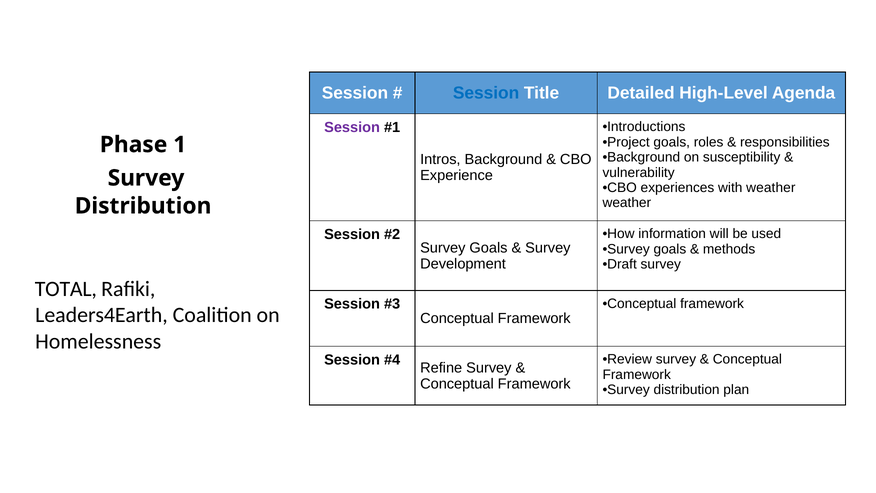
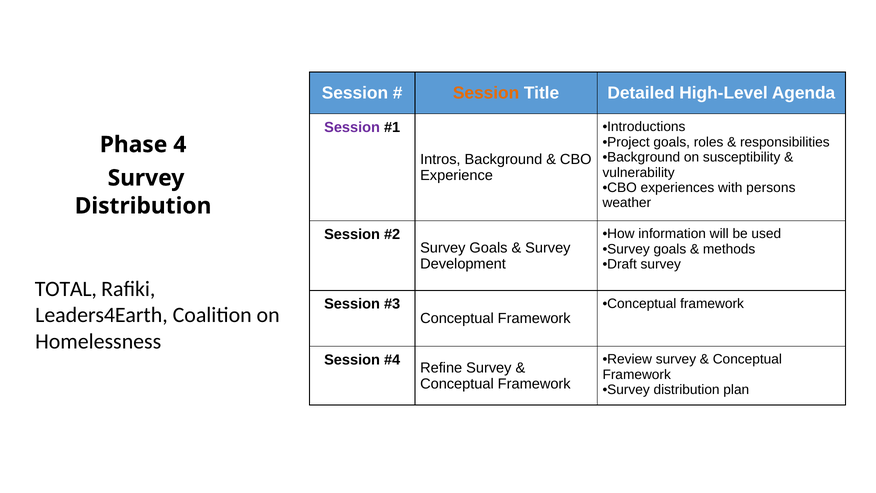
Session colour: blue -> orange (486, 93)
1: 1 -> 4 (180, 145)
with weather: weather -> persons (771, 188)
